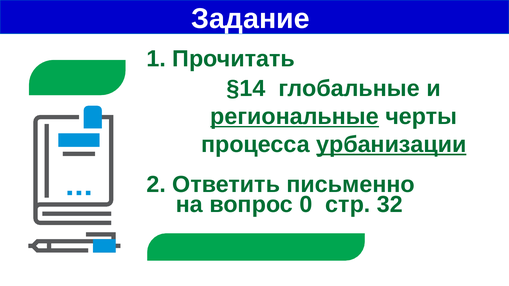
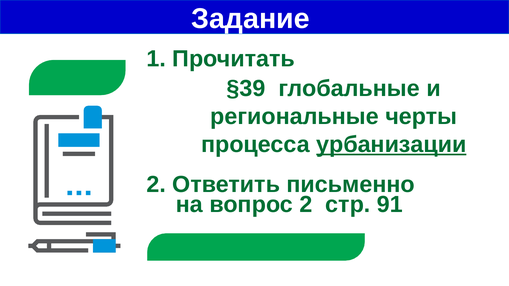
§14: §14 -> §39 (246, 89)
региональные underline: present -> none (295, 117)
вопрос 0: 0 -> 2 (306, 205)
32: 32 -> 91 (390, 205)
